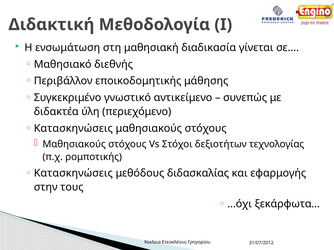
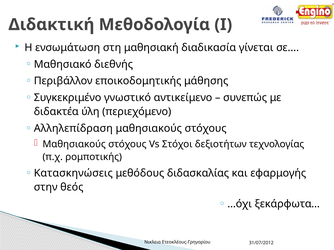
Κατασκηνώσεις: Κατασκηνώσεις -> Αλληλεπίδραση (73, 129)
τους: τους -> θεός (72, 188)
